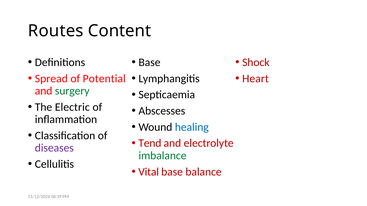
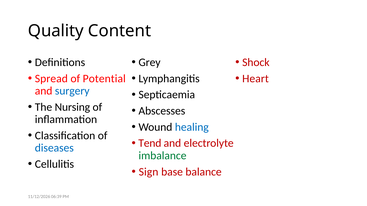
Routes: Routes -> Quality (56, 31)
Base: Base -> Grey (150, 62)
surgery colour: green -> blue (72, 91)
Electric: Electric -> Nursing (72, 107)
diseases colour: purple -> blue (54, 148)
Vital: Vital -> Sign (149, 172)
